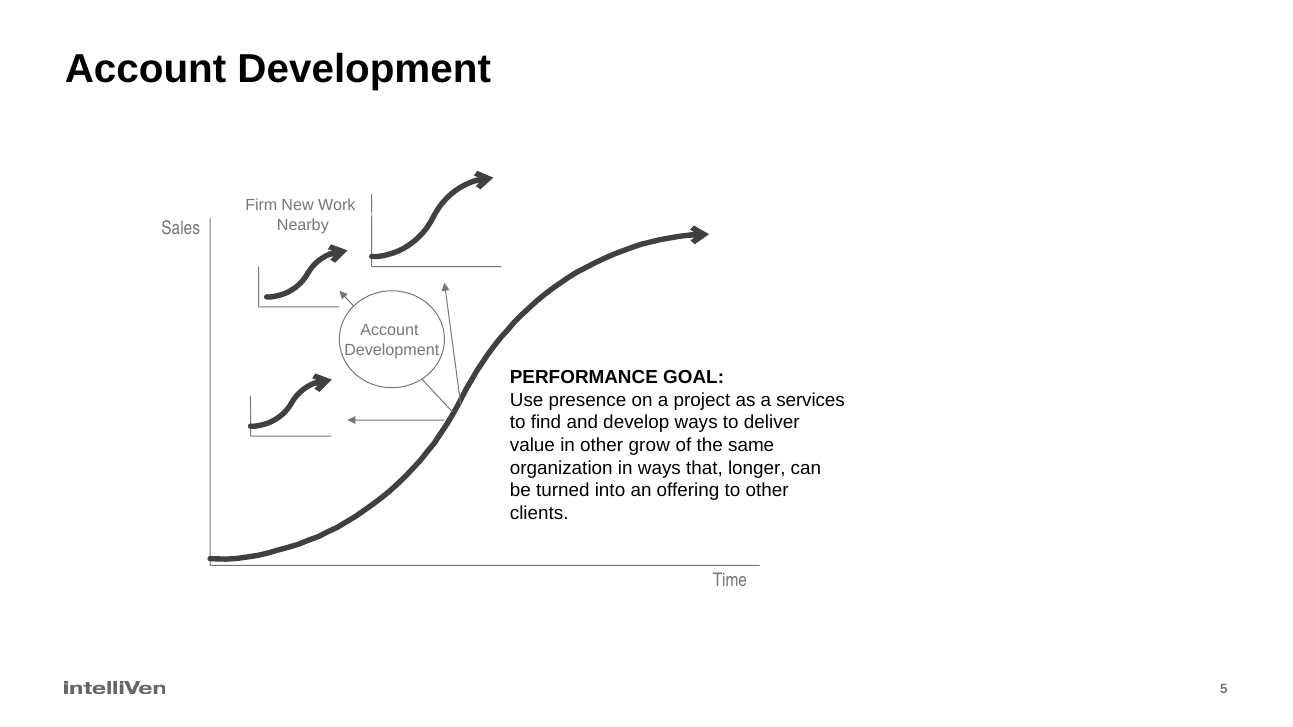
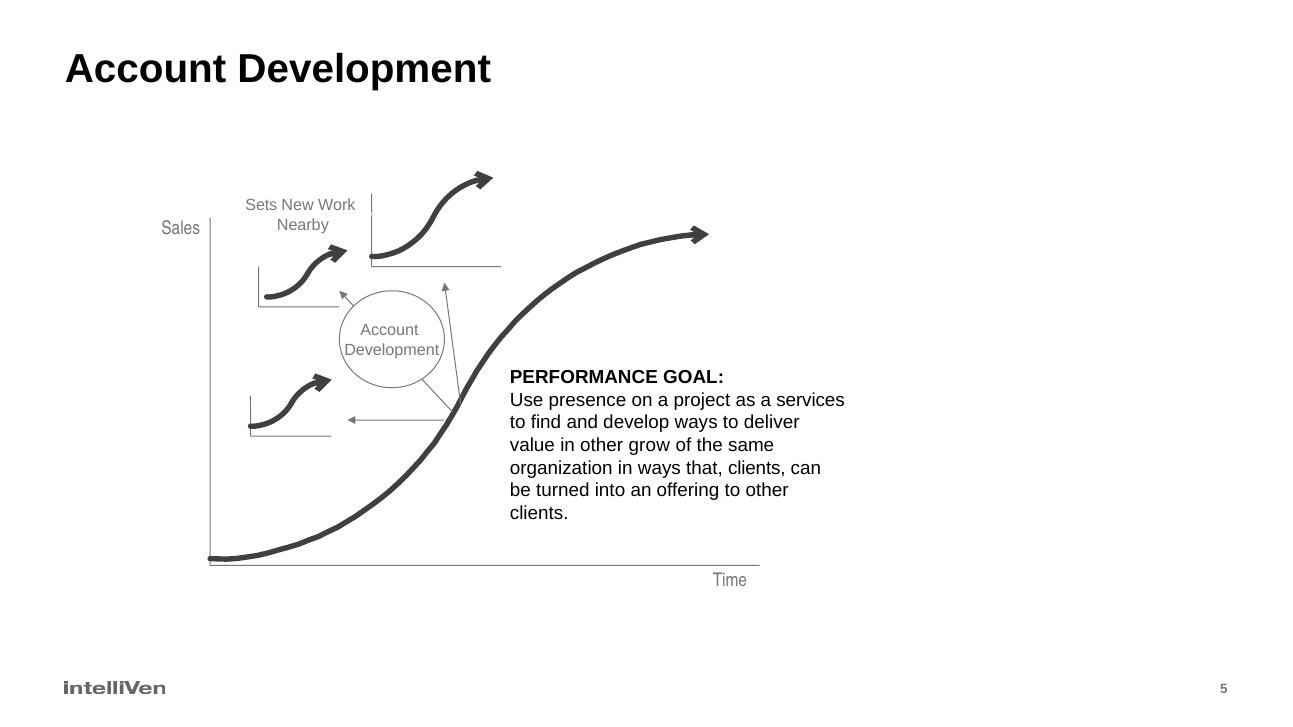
Firm: Firm -> Sets (261, 205)
that longer: longer -> clients (757, 468)
